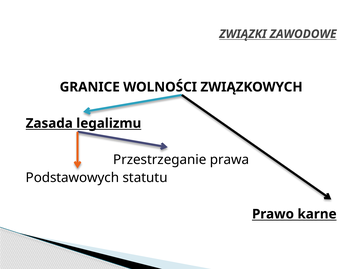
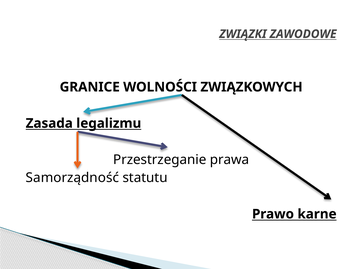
Podstawowych: Podstawowych -> Samorządność (72, 177)
